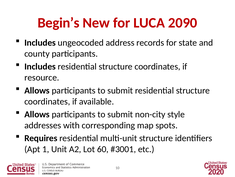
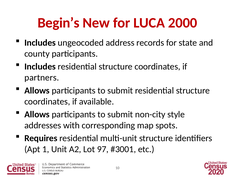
2090: 2090 -> 2000 (183, 23)
resource: resource -> partners (42, 77)
60: 60 -> 97 (103, 149)
